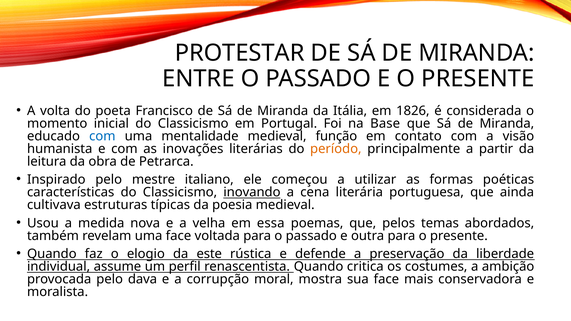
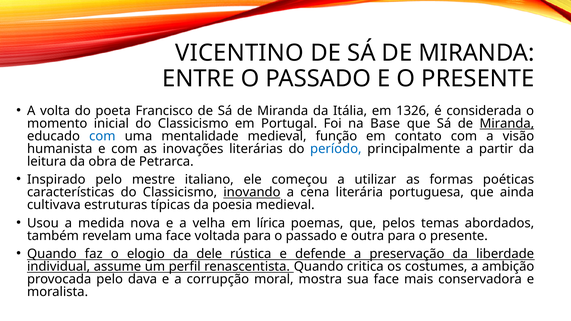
PROTESTAR: PROTESTAR -> VICENTINO (240, 53)
1826: 1826 -> 1326 (413, 111)
Miranda underline: none -> present (507, 123)
período colour: orange -> blue (336, 149)
essa: essa -> lírica (271, 223)
este: este -> dele (209, 254)
